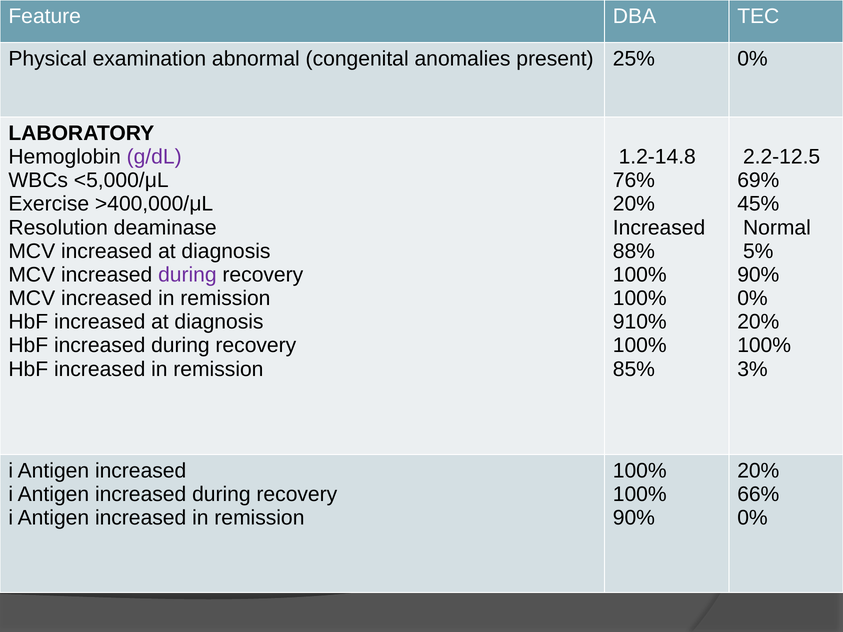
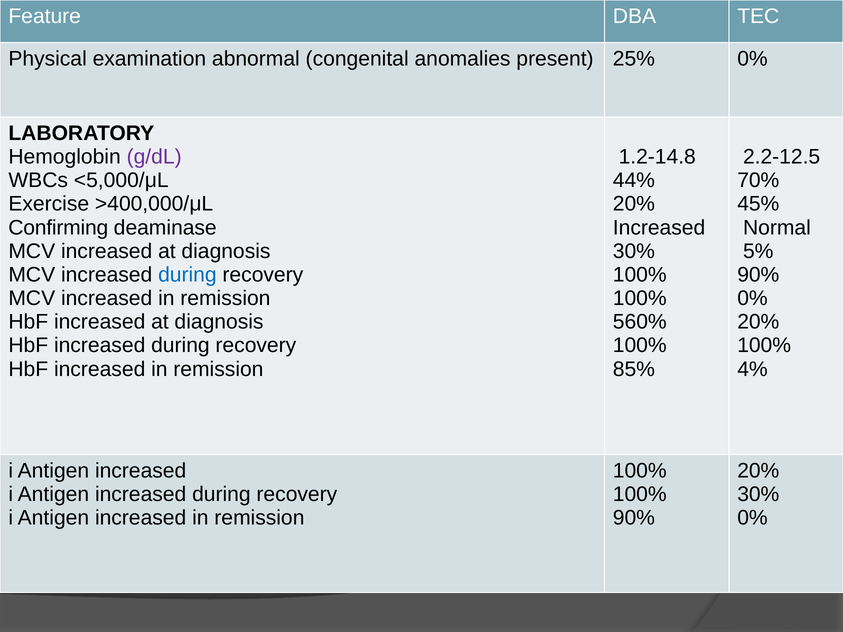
76%: 76% -> 44% (634, 180)
69%: 69% -> 70% (758, 180)
Resolution: Resolution -> Confirming (58, 228)
88%: 88% -> 30% (634, 251)
during colour: purple -> blue (187, 275)
910%: 910% -> 560% (640, 322)
3%: 3% -> 4% (752, 369)
66%: 66% -> 30% (758, 494)
